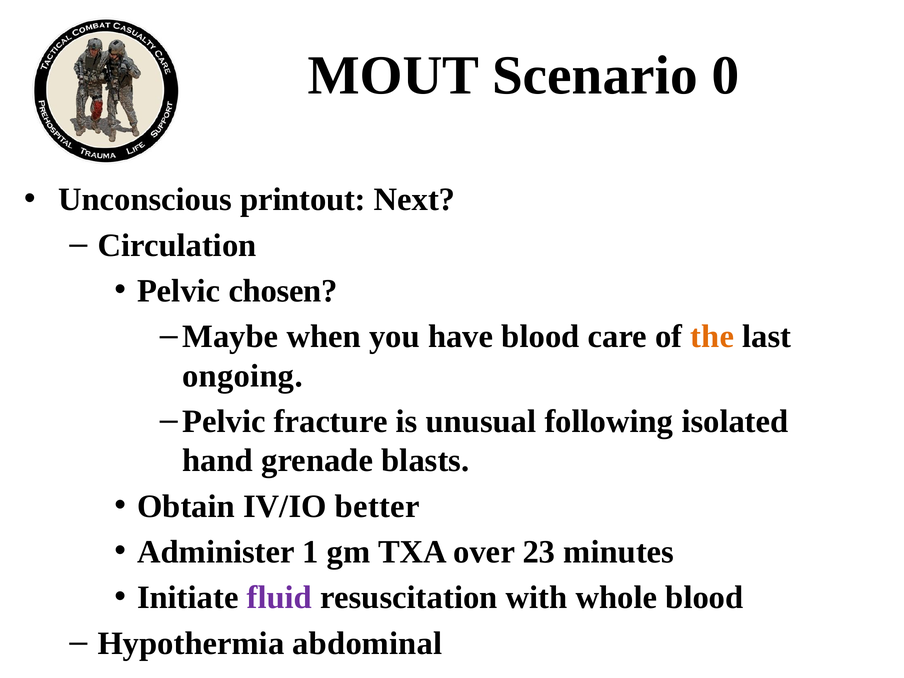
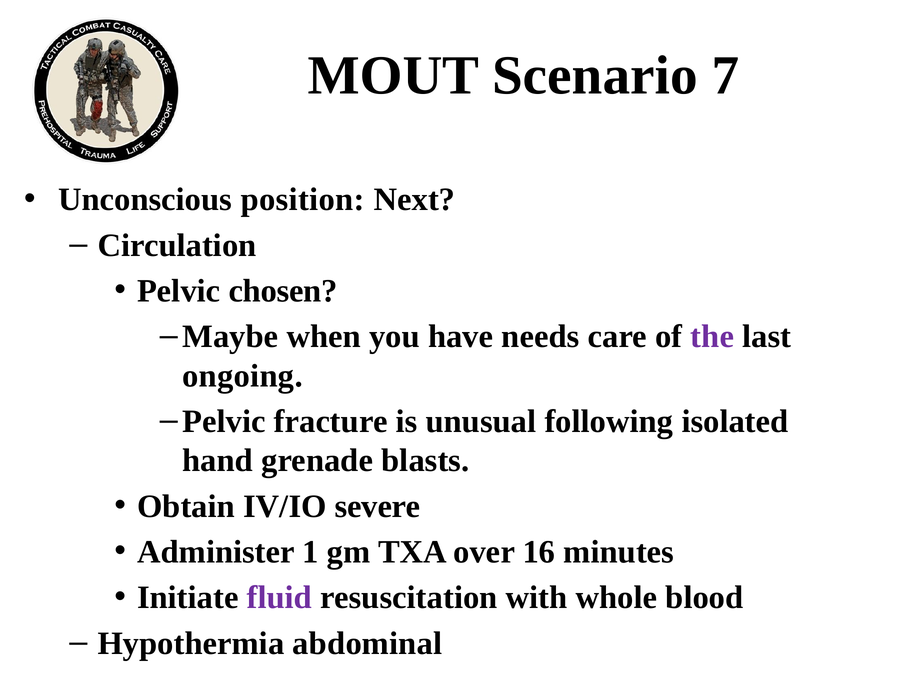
0: 0 -> 7 (725, 75)
printout: printout -> position (303, 200)
have blood: blood -> needs (540, 337)
the colour: orange -> purple (712, 337)
better: better -> severe (378, 506)
23: 23 -> 16 (539, 552)
